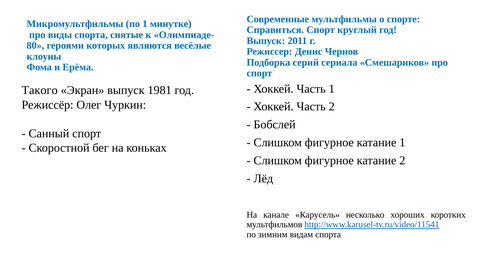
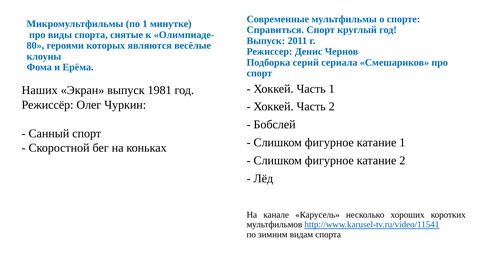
Такого: Такого -> Наших (40, 90)
